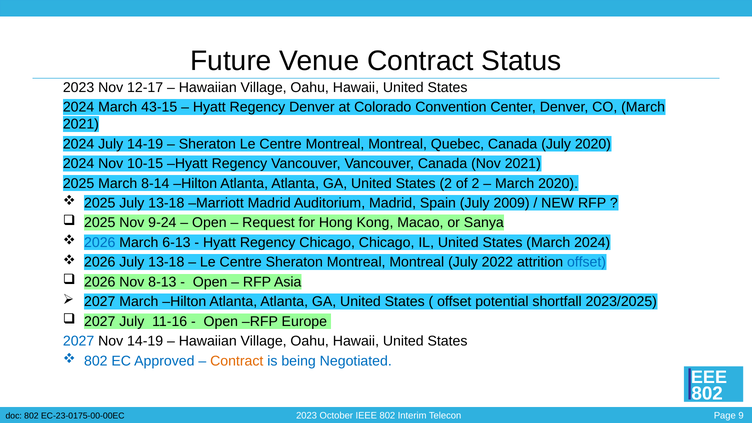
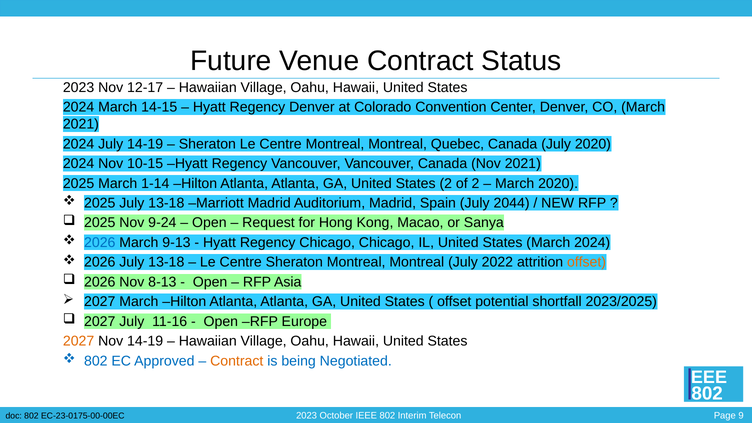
43-15: 43-15 -> 14-15 (159, 107)
8-14: 8-14 -> 1-14 (155, 183)
2009: 2009 -> 2044 (512, 203)
6-13: 6-13 -> 9-13 (176, 243)
offset colour: blue -> orange (587, 262)
2027 colour: blue -> orange (79, 341)
